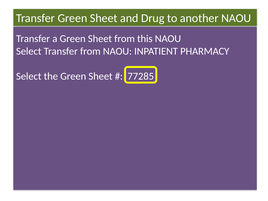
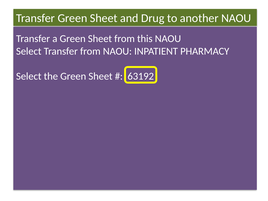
77285: 77285 -> 63192 (141, 76)
